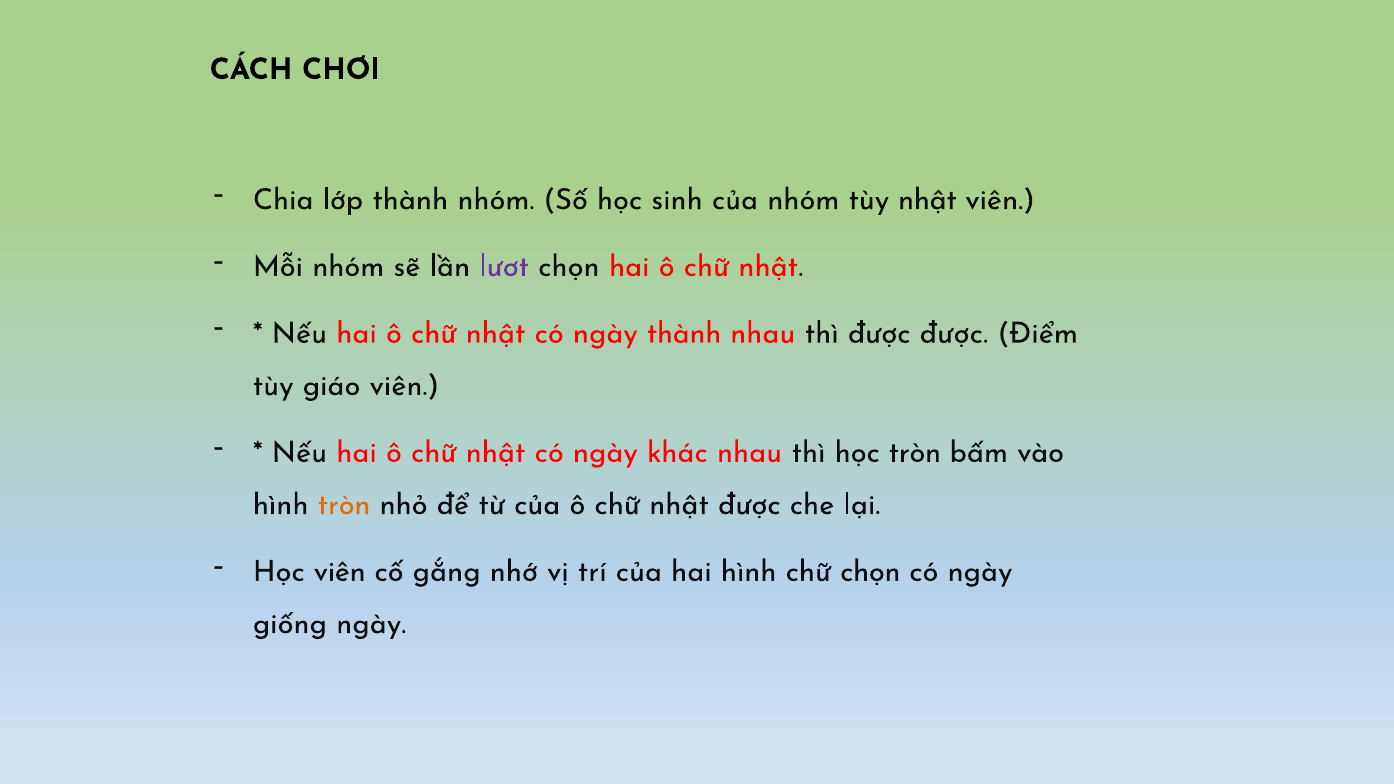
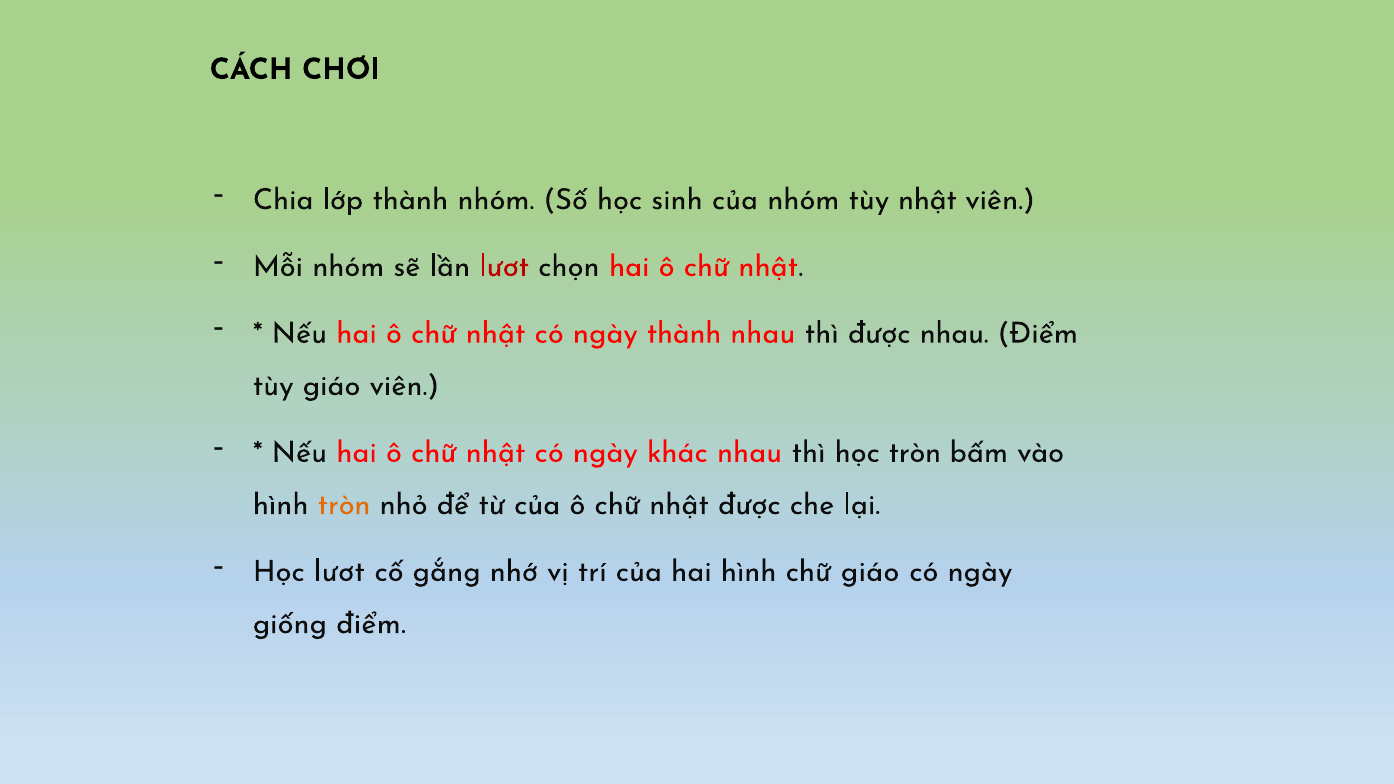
lươt colour: purple -> red (504, 266)
được được: được -> nhau (954, 333)
Học viên: viên -> lươt (339, 571)
chữ chọn: chọn -> giáo (870, 571)
giống ngày: ngày -> điểm (371, 624)
